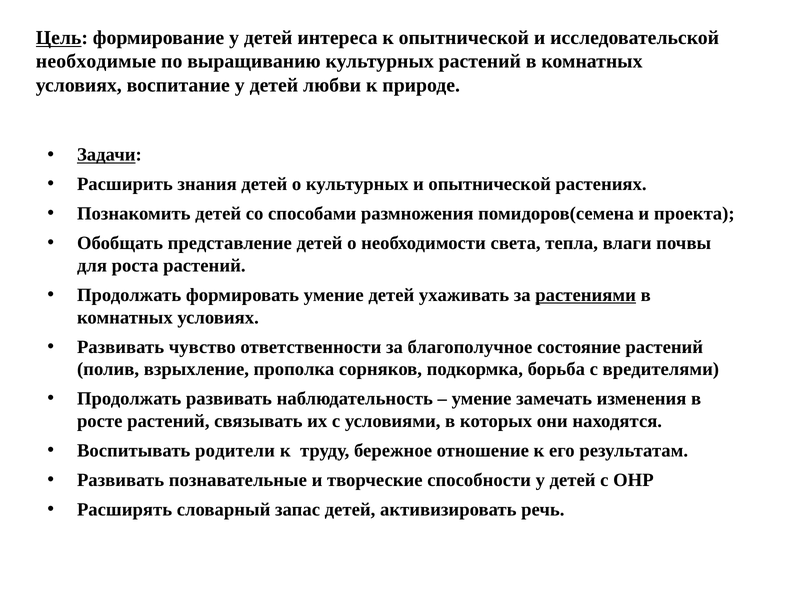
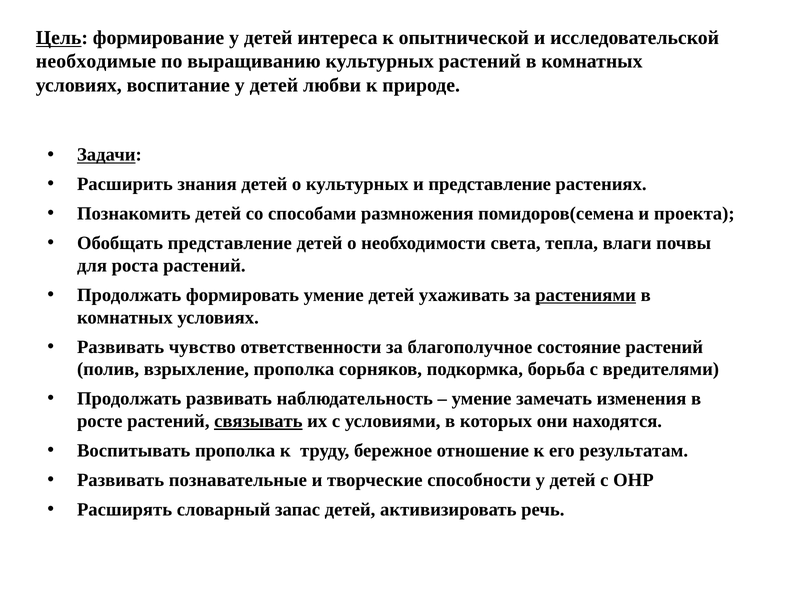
и опытнической: опытнической -> представление (490, 184)
связывать underline: none -> present (258, 421)
Воспитывать родители: родители -> прополка (235, 450)
